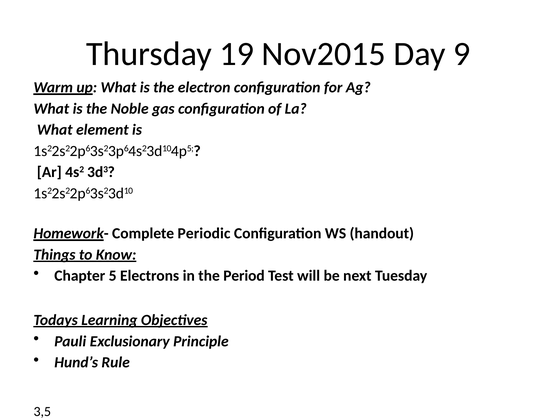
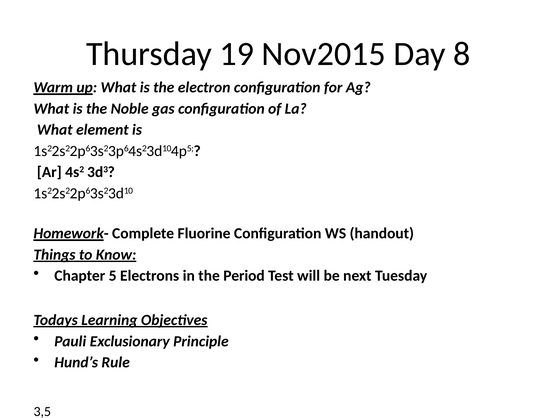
9: 9 -> 8 (462, 54)
Periodic: Periodic -> Fluorine (204, 233)
